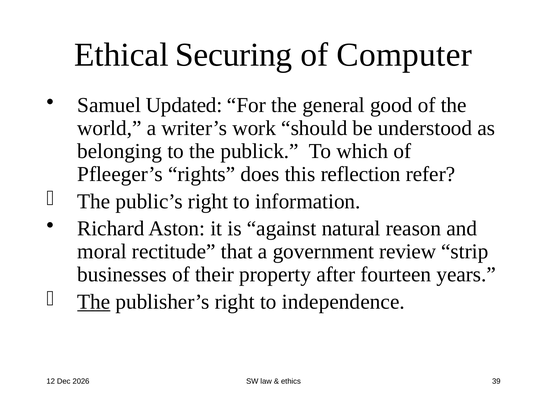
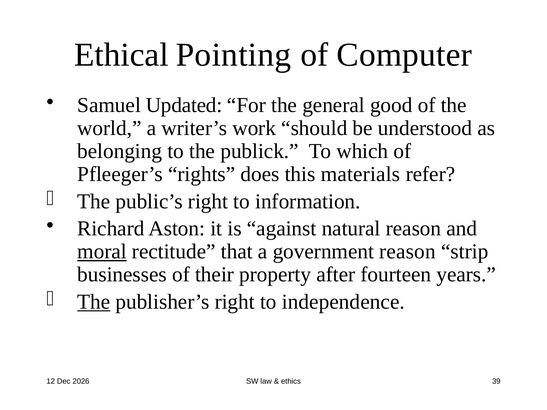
Securing: Securing -> Pointing (234, 55)
reflection: reflection -> materials (360, 174)
moral underline: none -> present (102, 252)
government review: review -> reason (408, 252)
